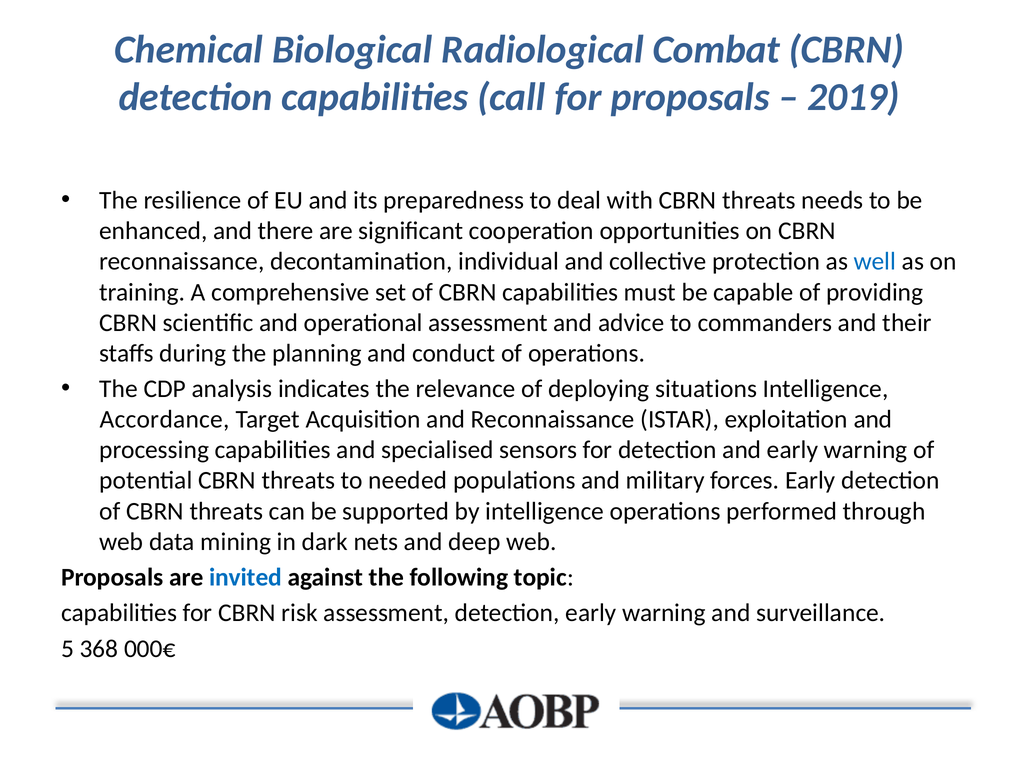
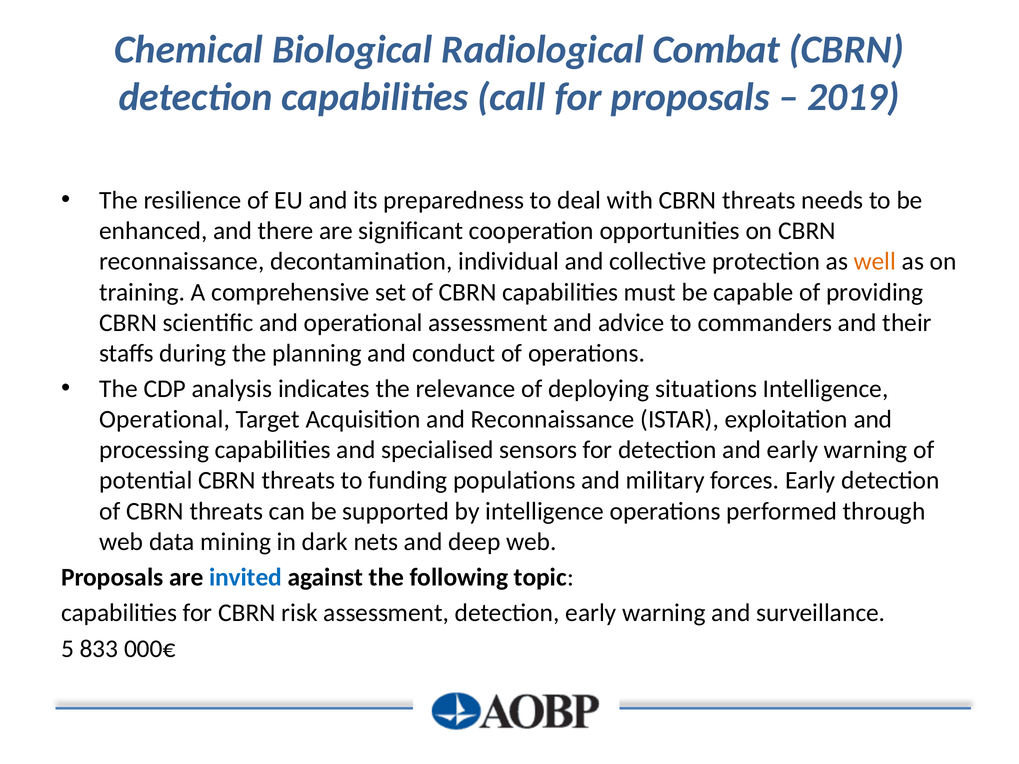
well colour: blue -> orange (875, 262)
Accordance: Accordance -> Operational (165, 420)
needed: needed -> funding (408, 481)
368: 368 -> 833 (99, 649)
